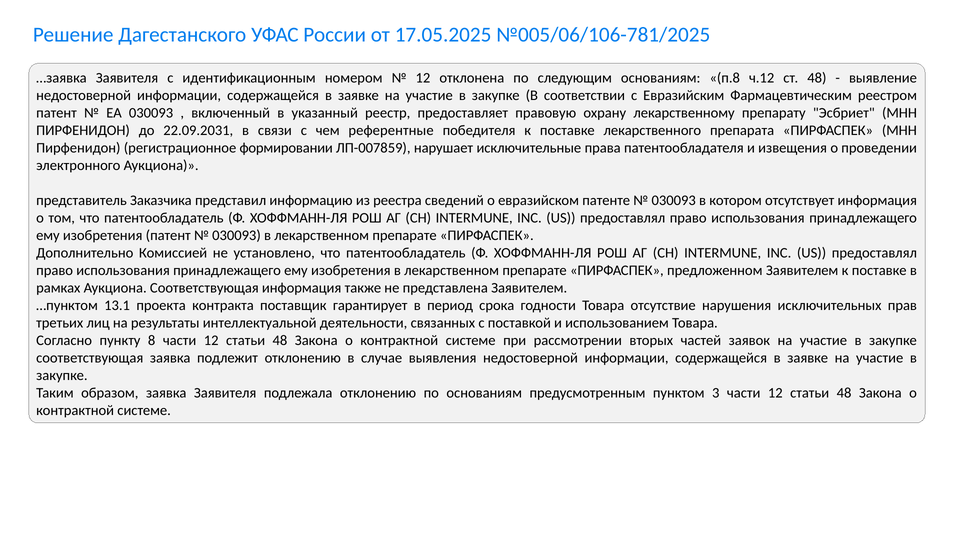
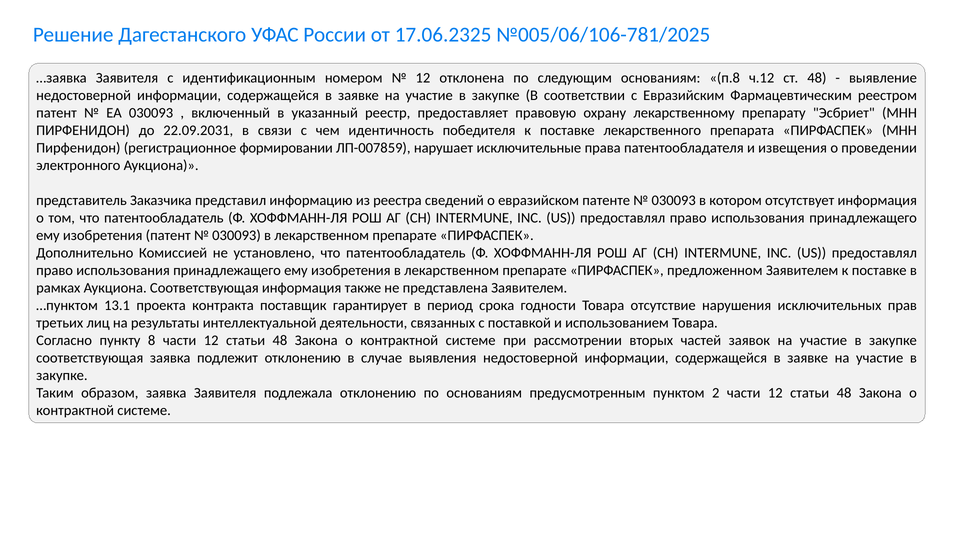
17.05.2025: 17.05.2025 -> 17.06.2325 (443, 35)
референтные: референтные -> идентичность (391, 131)
3: 3 -> 2 (716, 393)
